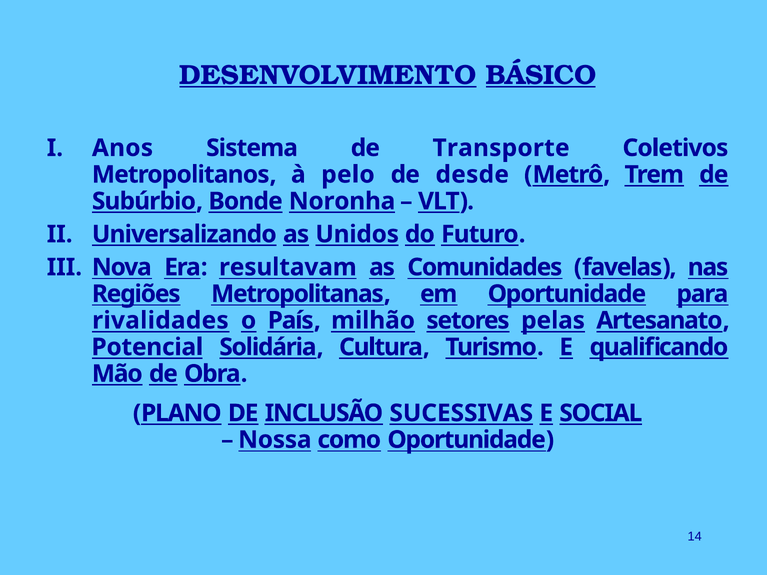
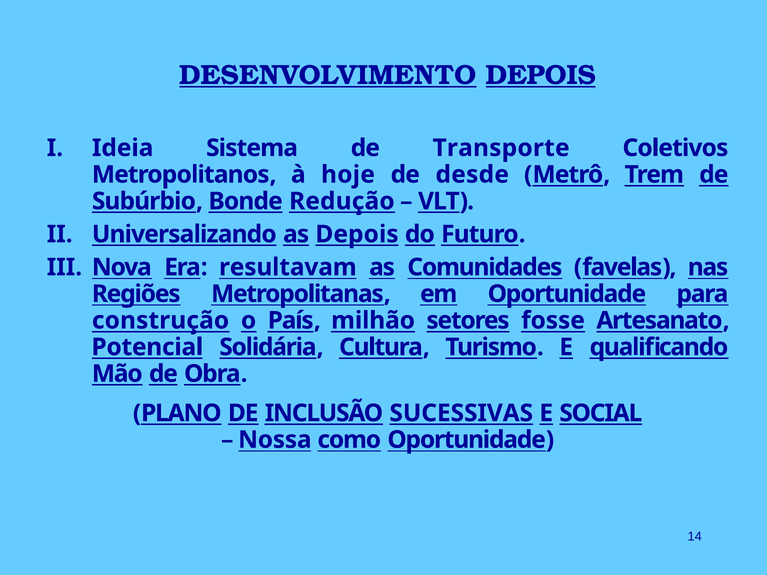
DESENVOLVIMENTO BÁSICO: BÁSICO -> DEPOIS (541, 75)
Anos: Anos -> Ideia (123, 148)
pelo: pelo -> hoje (348, 175)
Noronha: Noronha -> Redução (342, 201)
as Unidos: Unidos -> Depois (357, 234)
rivalidades: rivalidades -> construção (161, 321)
pelas: pelas -> fosse (553, 321)
